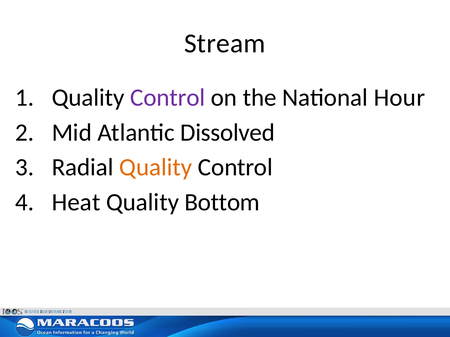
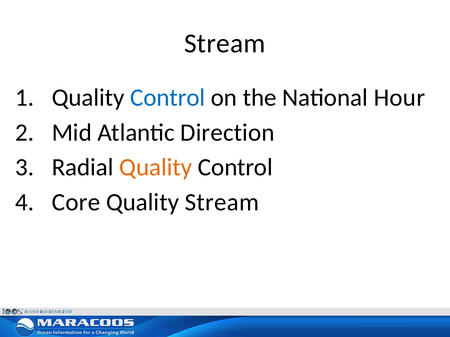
Control colour: purple -> blue (168, 98)
Dissolved: Dissolved -> Direction (227, 133)
Heat: Heat -> Core (76, 203)
Quality Bottom: Bottom -> Stream (222, 203)
